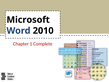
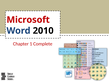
Microsoft colour: black -> red (28, 20)
